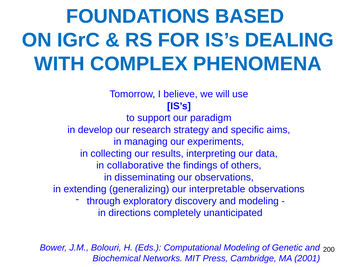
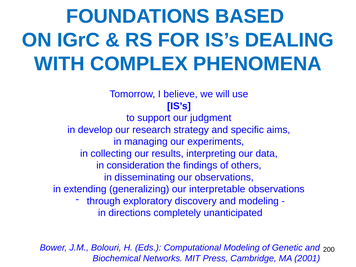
paradigm: paradigm -> judgment (211, 118)
collaborative: collaborative -> consideration (135, 165)
